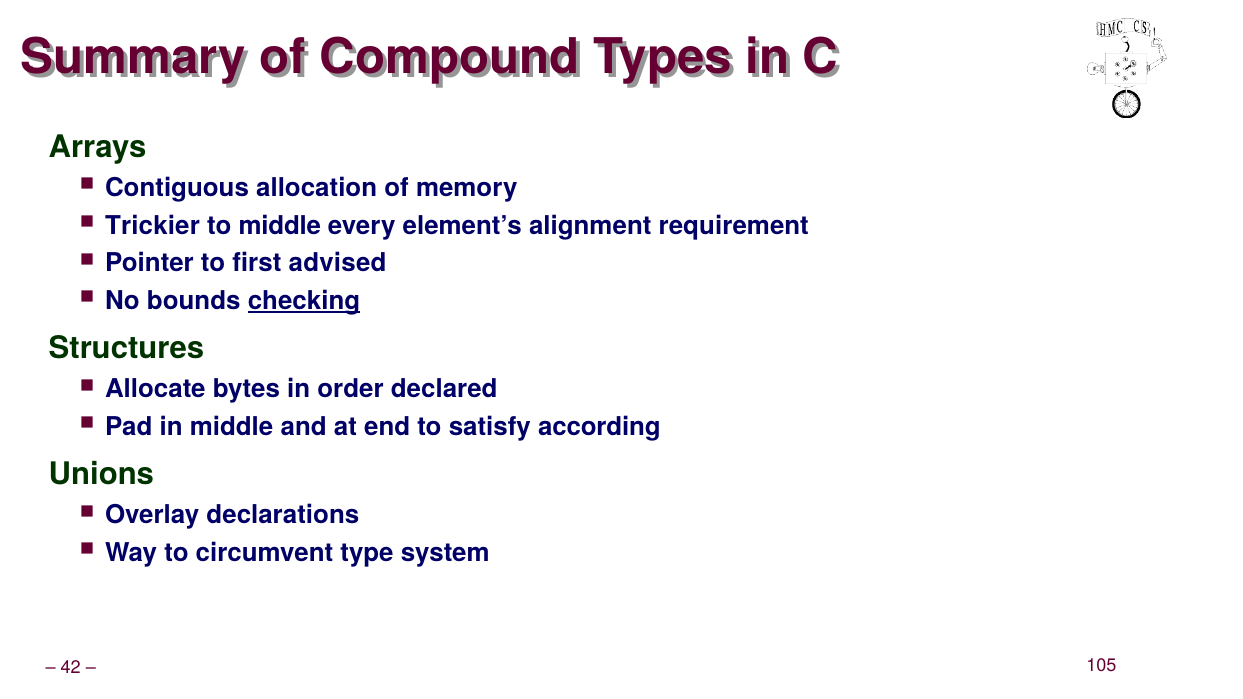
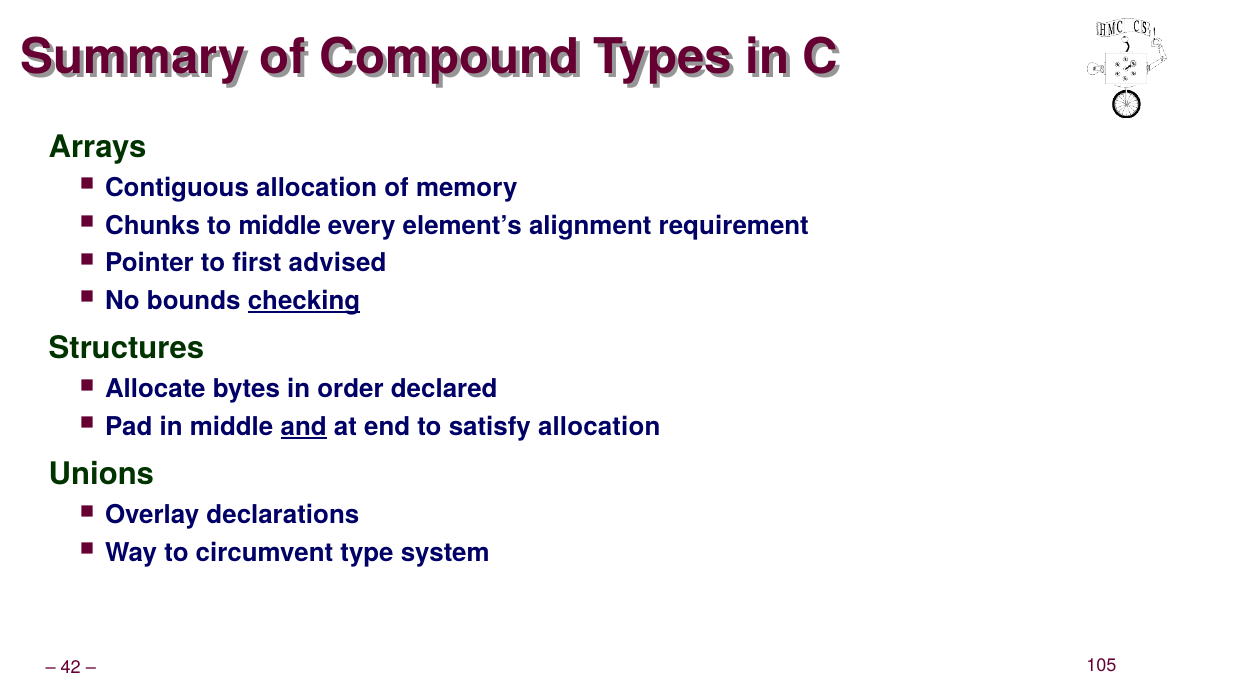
Trickier: Trickier -> Chunks (153, 226)
and underline: none -> present (304, 427)
satisfy according: according -> allocation (599, 427)
